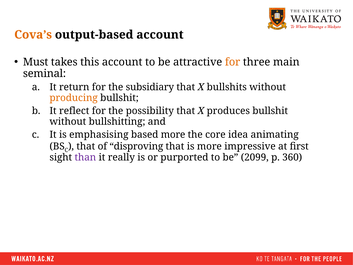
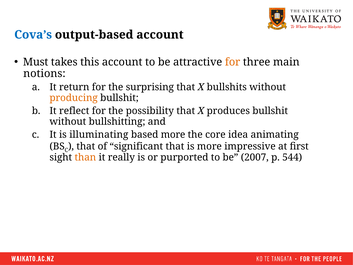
Cova’s colour: orange -> blue (33, 35)
seminal: seminal -> notions (44, 74)
subsidiary: subsidiary -> surprising (150, 87)
emphasising: emphasising -> illuminating (99, 134)
disproving: disproving -> significant (136, 146)
than colour: purple -> orange (85, 157)
2099: 2099 -> 2007 (255, 157)
360: 360 -> 544 (292, 157)
